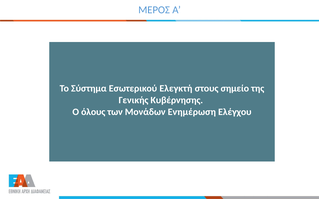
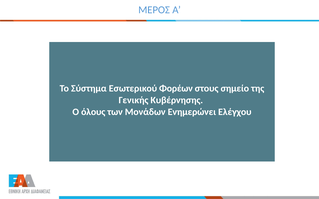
Ελεγκτή: Ελεγκτή -> Φορέων (176, 88)
Ενημέρωση: Ενημέρωση -> Ενημερώνει (192, 112)
